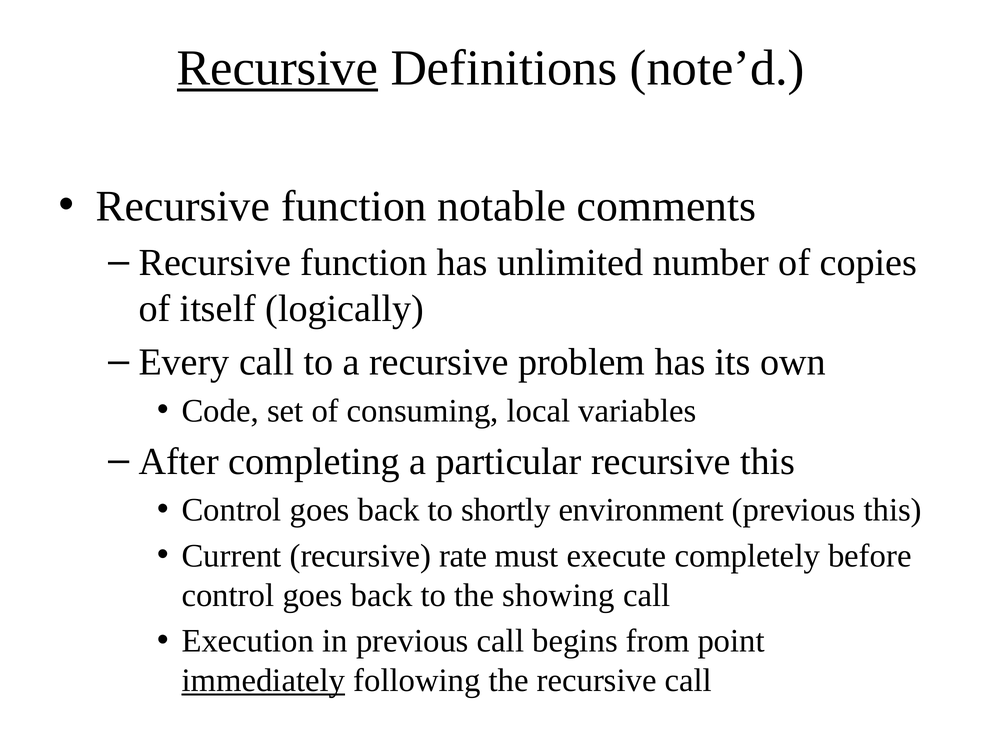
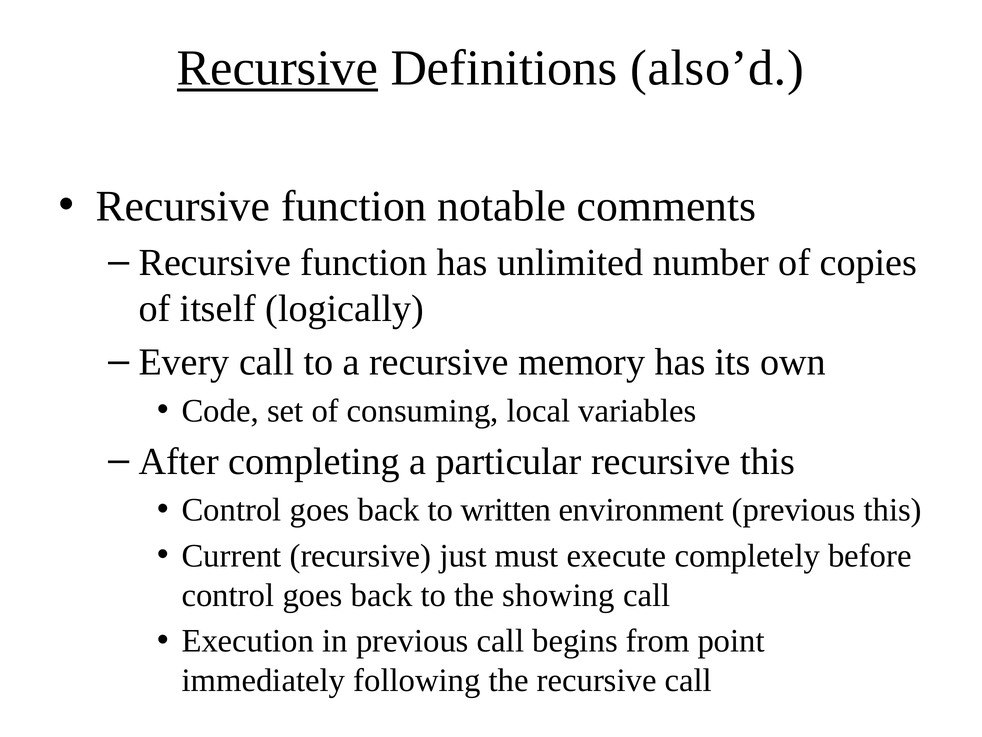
note’d: note’d -> also’d (717, 68)
problem: problem -> memory (582, 362)
shortly: shortly -> written (506, 510)
rate: rate -> just (463, 556)
immediately underline: present -> none (263, 680)
